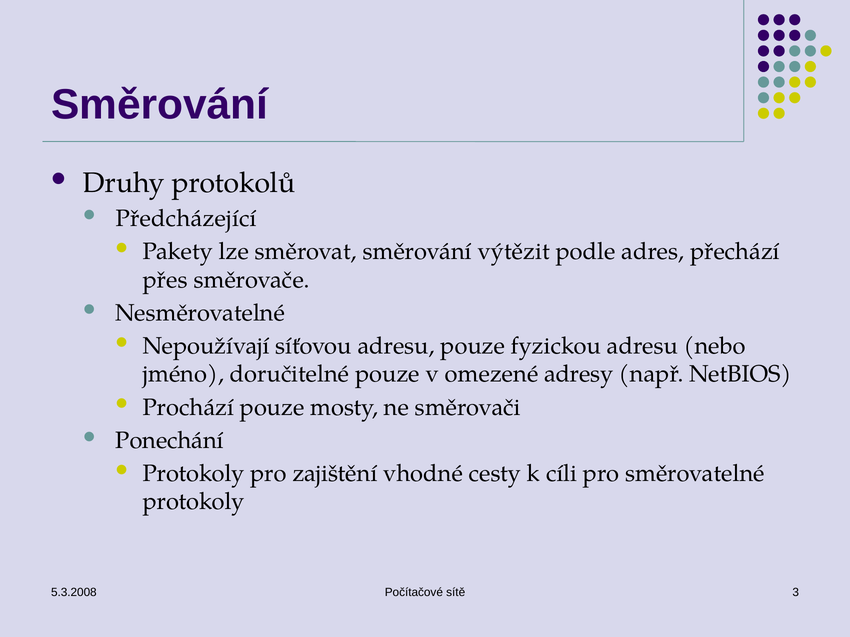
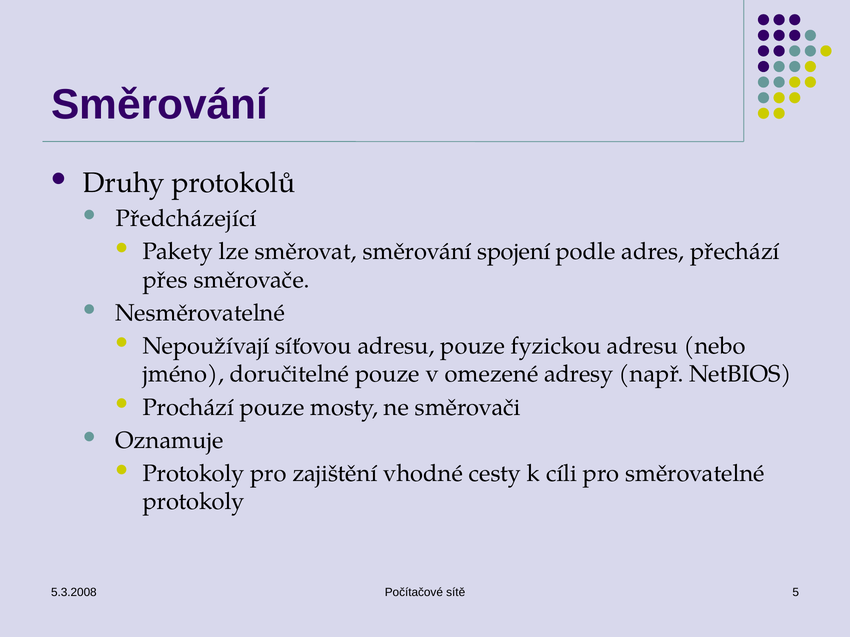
výtězit: výtězit -> spojení (514, 252)
Ponechání: Ponechání -> Oznamuje (169, 441)
3: 3 -> 5 (796, 593)
